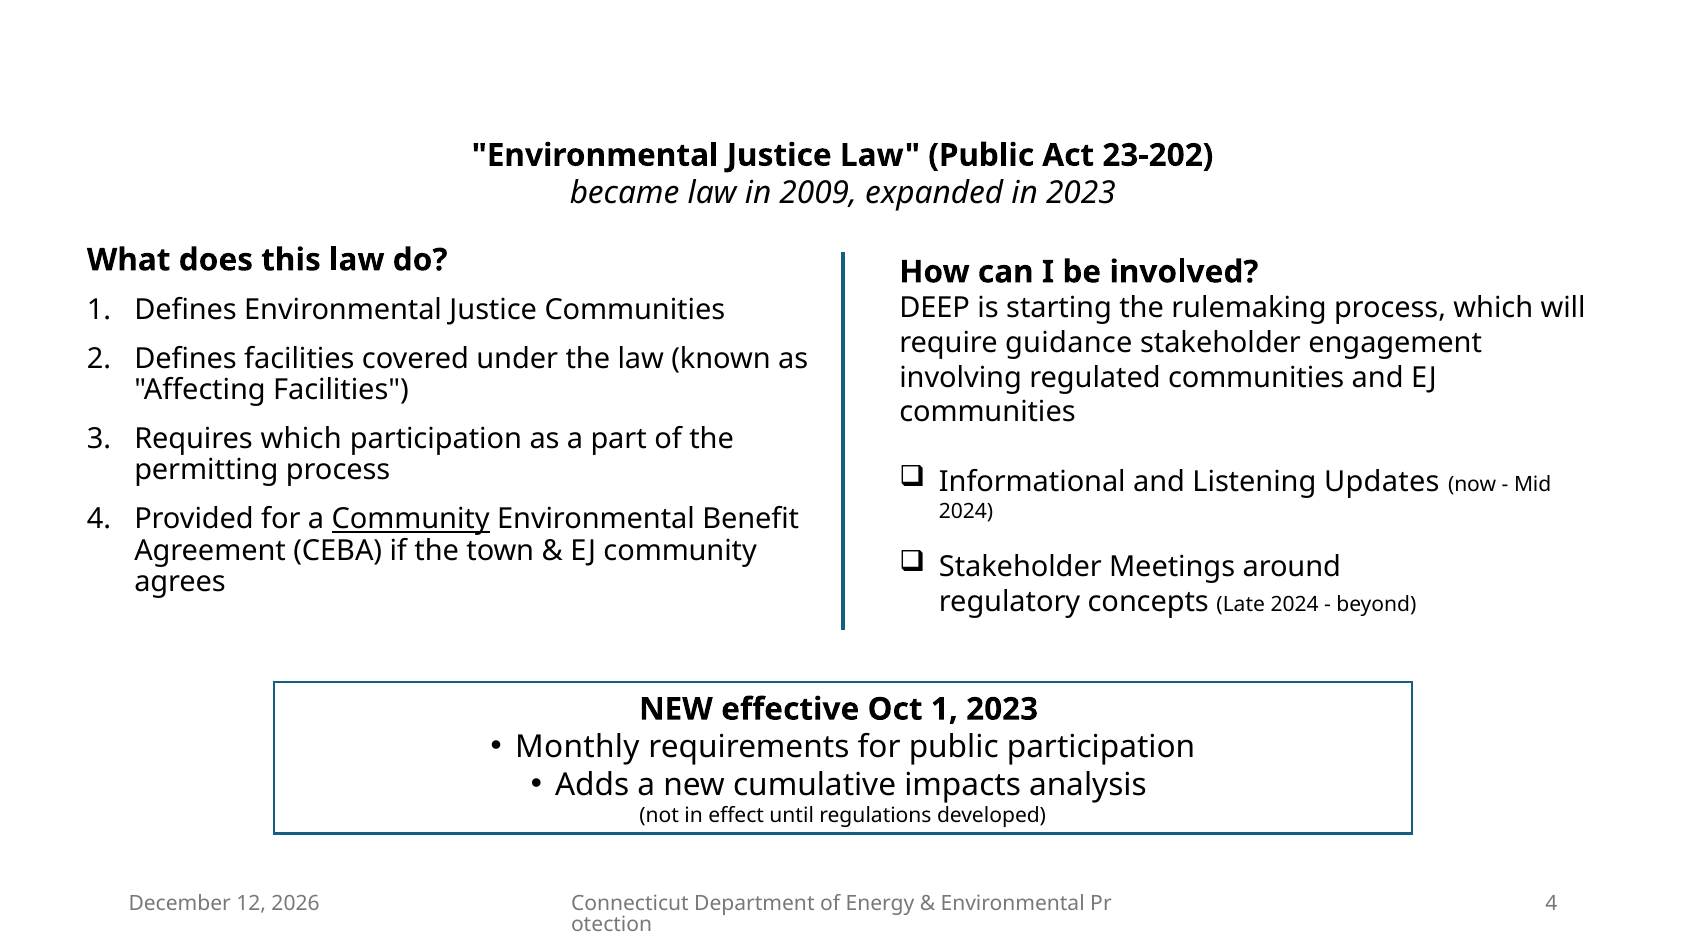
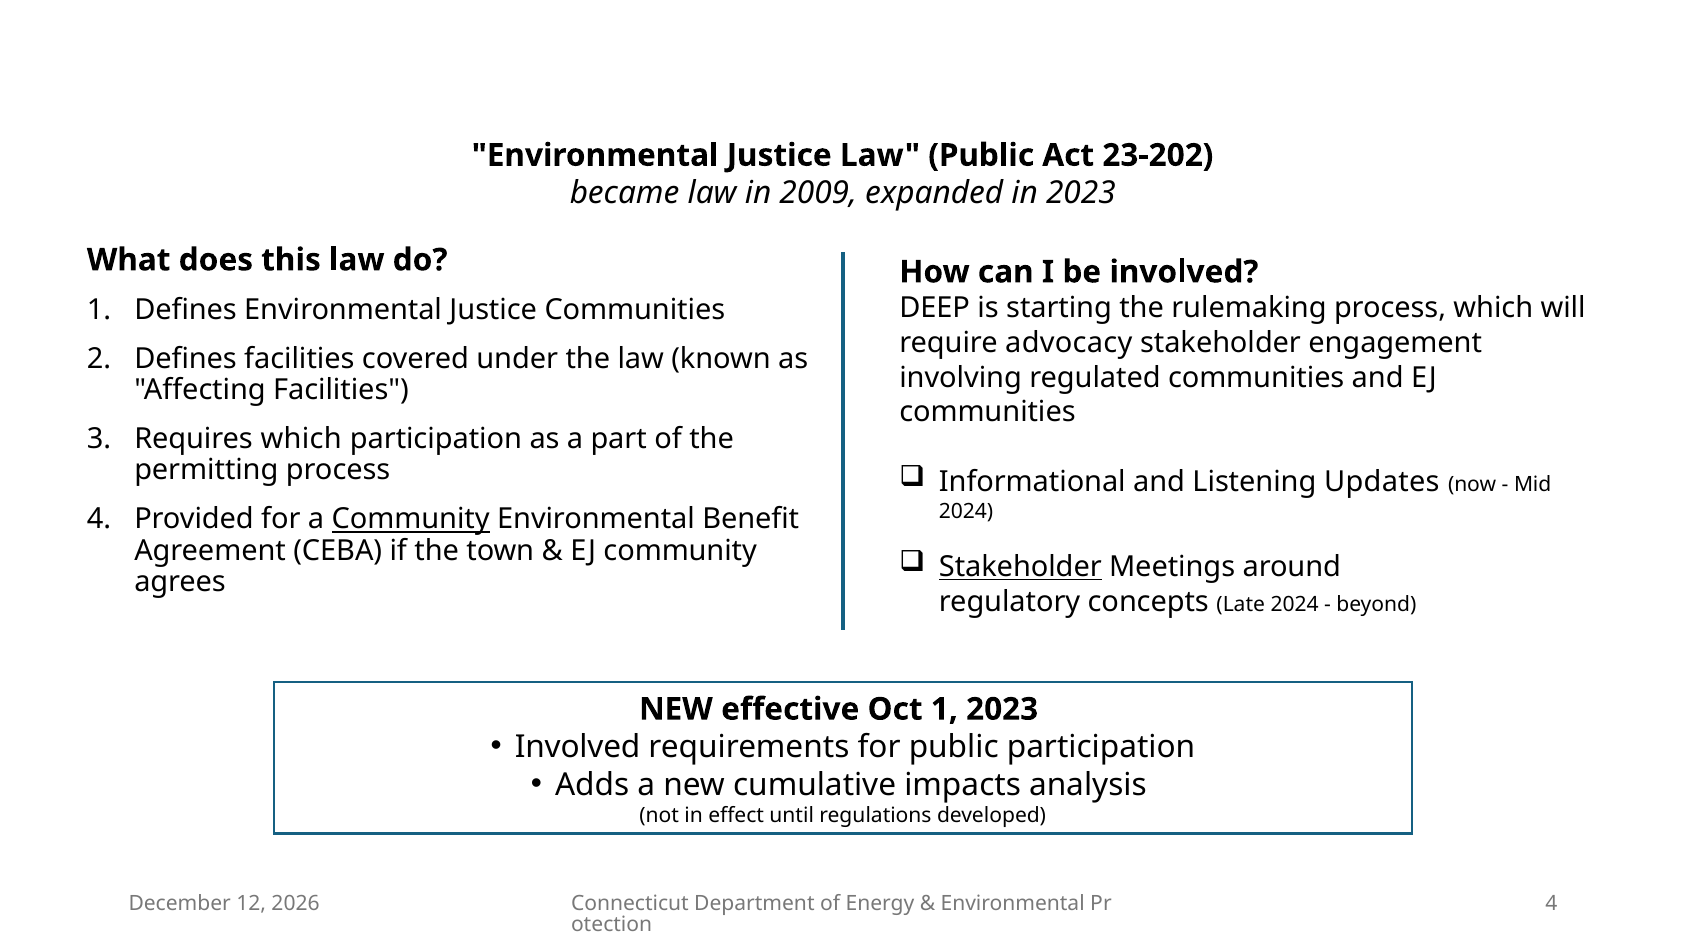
guidance: guidance -> advocacy (1069, 343)
Stakeholder underline: none -> present (1020, 567)
Monthly: Monthly -> Involved (578, 747)
